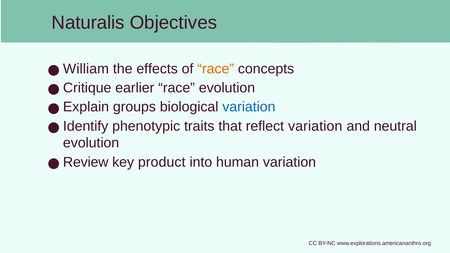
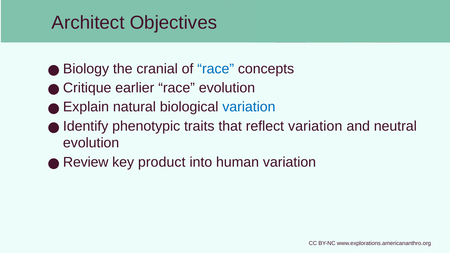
Naturalis: Naturalis -> Architect (88, 23)
William: William -> Biology (86, 69)
effects: effects -> cranial (157, 69)
race colour: orange -> blue (216, 69)
groups: groups -> natural (134, 107)
